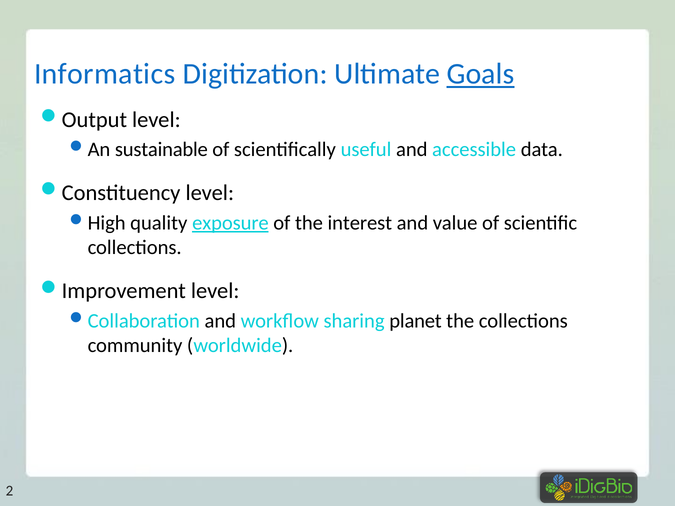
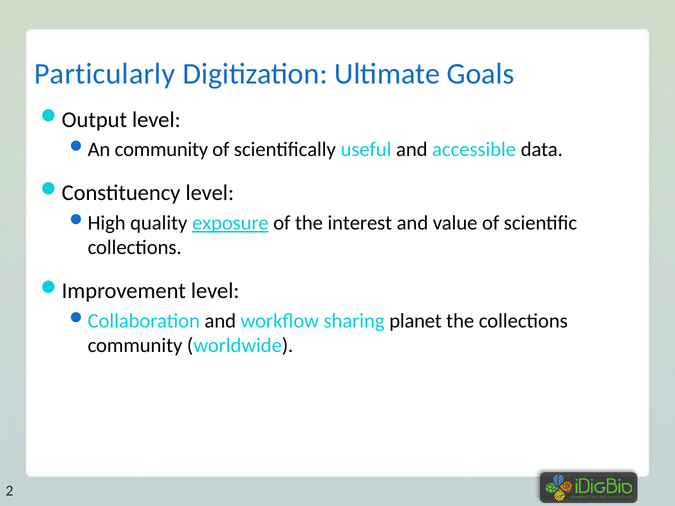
Informatics: Informatics -> Particularly (105, 74)
Goals underline: present -> none (481, 74)
sustainable: sustainable -> community (161, 149)
